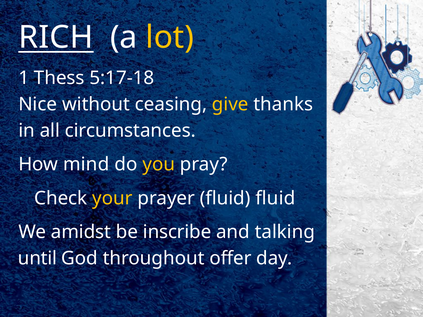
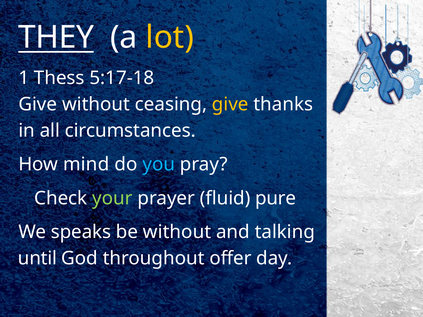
RICH: RICH -> THEY (56, 37)
Nice: Nice -> Give (38, 104)
you colour: yellow -> light blue (159, 165)
your colour: yellow -> light green (112, 198)
fluid fluid: fluid -> pure (276, 198)
amidst: amidst -> speaks (81, 232)
be inscribe: inscribe -> without (177, 232)
